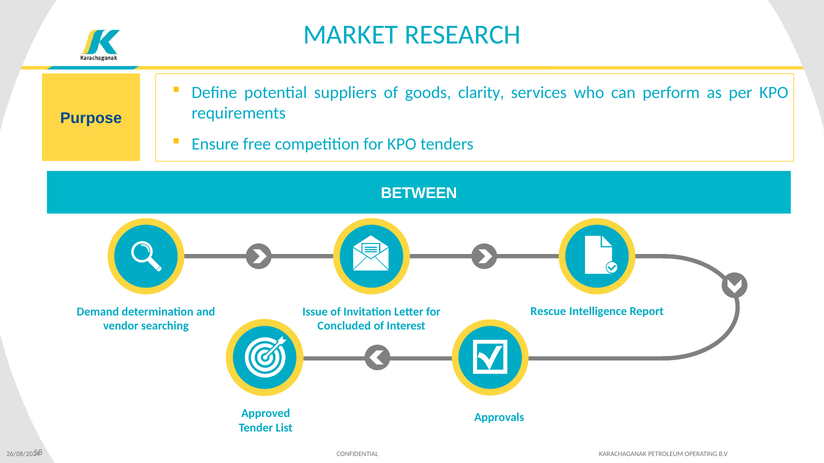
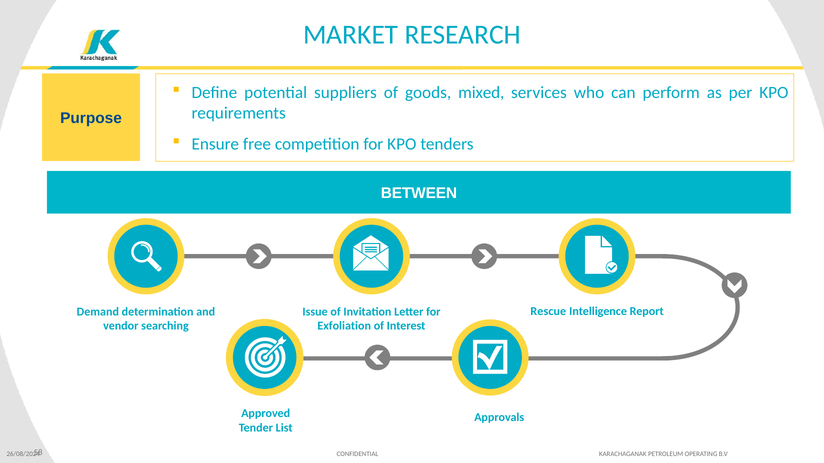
clarity: clarity -> mixed (481, 93)
Concluded: Concluded -> Exfoliation (344, 326)
